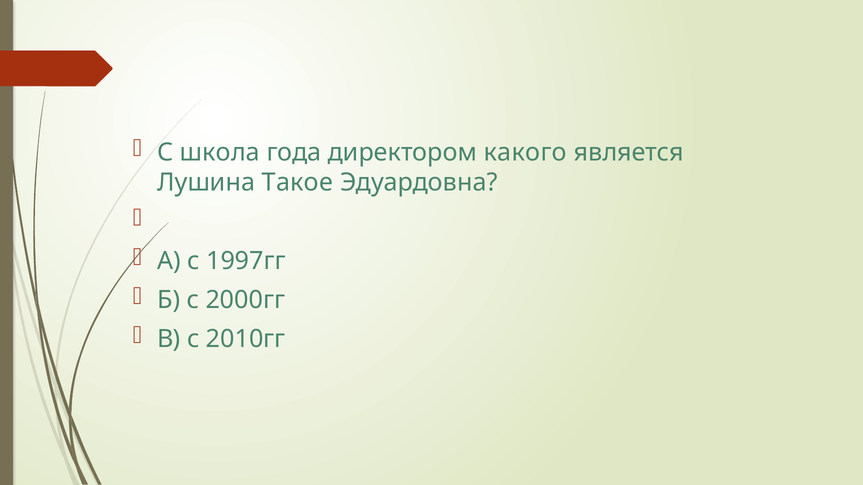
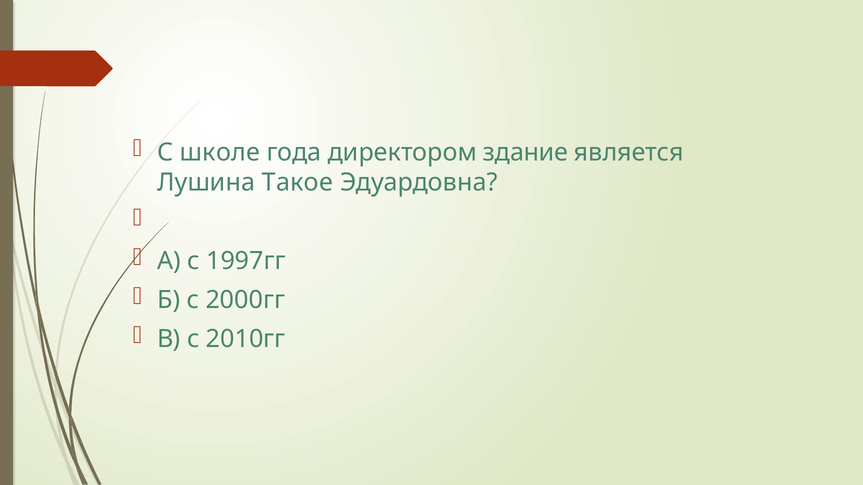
школа: школа -> школе (220, 152)
какого: какого -> здание (526, 152)
